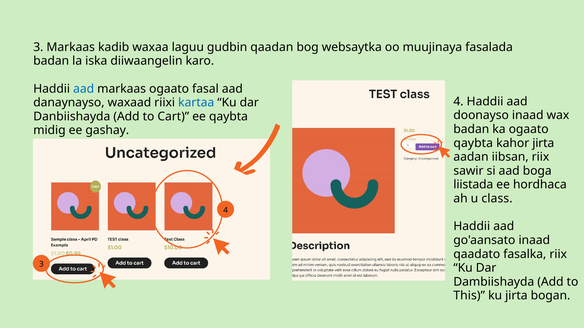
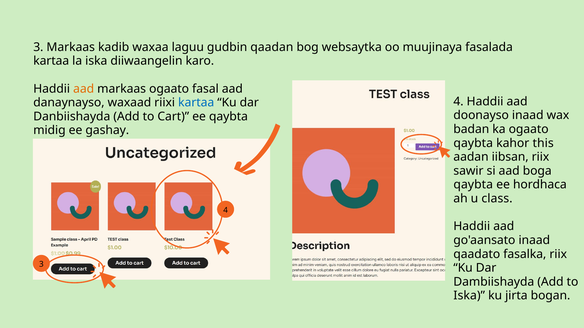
badan: badan -> kartaa (51, 61)
aad colour: blue -> orange (84, 89)
kahor jirta: jirta -> this (543, 143)
liistada: liistada -> qaybta (473, 185)
This: This -> Iska (469, 296)
